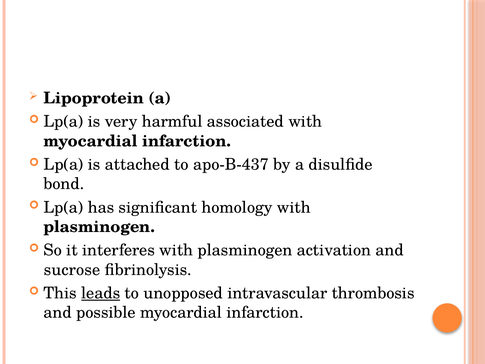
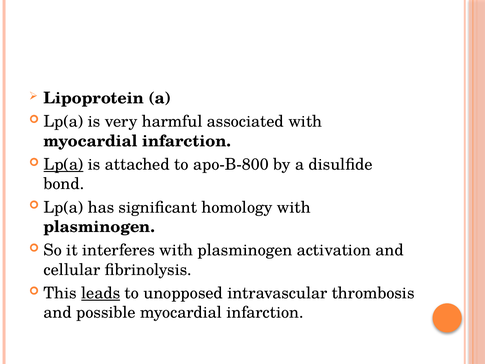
Lp(a underline: none -> present (63, 164)
apo-B-437: apo-B-437 -> apo-B-800 (231, 164)
sucrose: sucrose -> cellular (72, 269)
